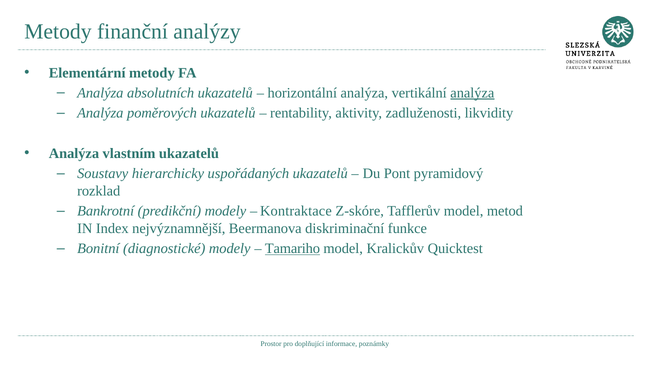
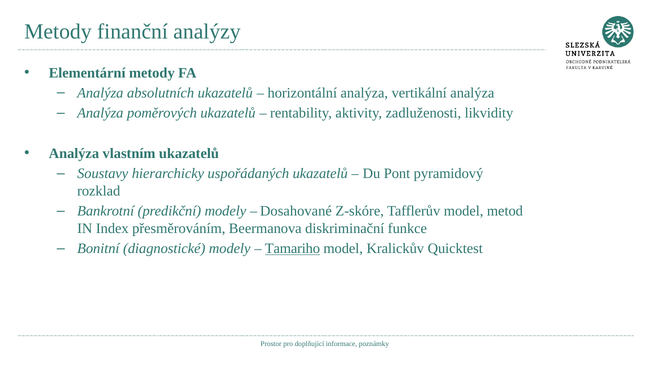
analýza underline: present -> none (472, 93)
Kontraktace: Kontraktace -> Dosahované (296, 212)
nejvýznamnější: nejvýznamnější -> přesměrováním (179, 229)
